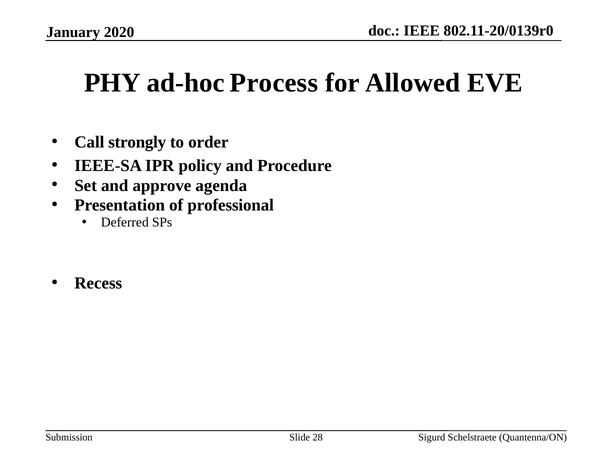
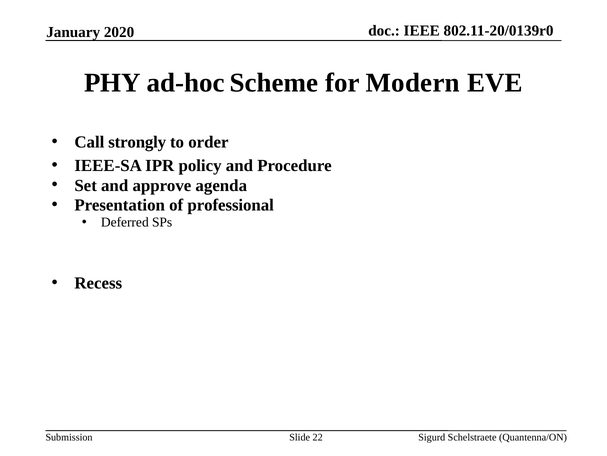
Process: Process -> Scheme (274, 83)
Allowed: Allowed -> Modern (413, 83)
28: 28 -> 22 (318, 437)
